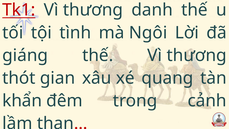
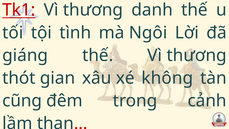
quang: quang -> không (167, 78)
khẩn: khẩn -> cũng (22, 101)
